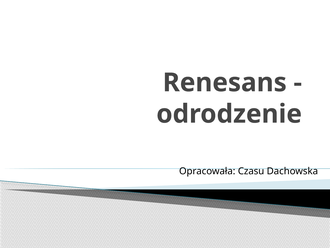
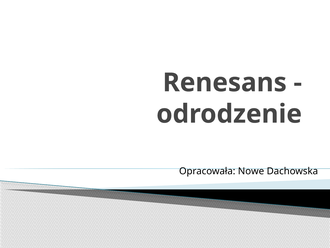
Czasu: Czasu -> Nowe (251, 171)
